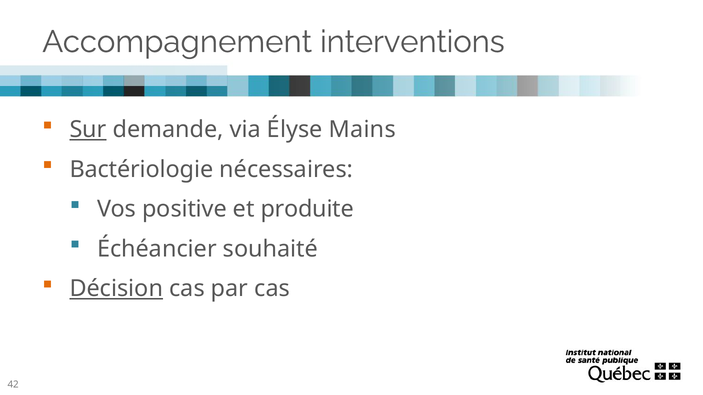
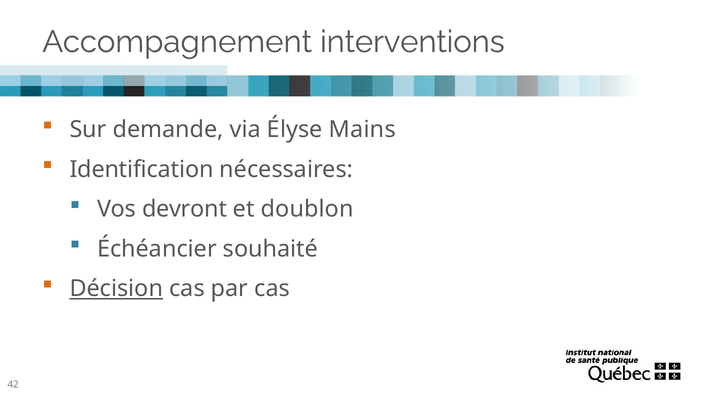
Sur underline: present -> none (88, 130)
Bactériologie: Bactériologie -> Identification (142, 170)
positive: positive -> devront (185, 209)
produite: produite -> doublon (307, 209)
